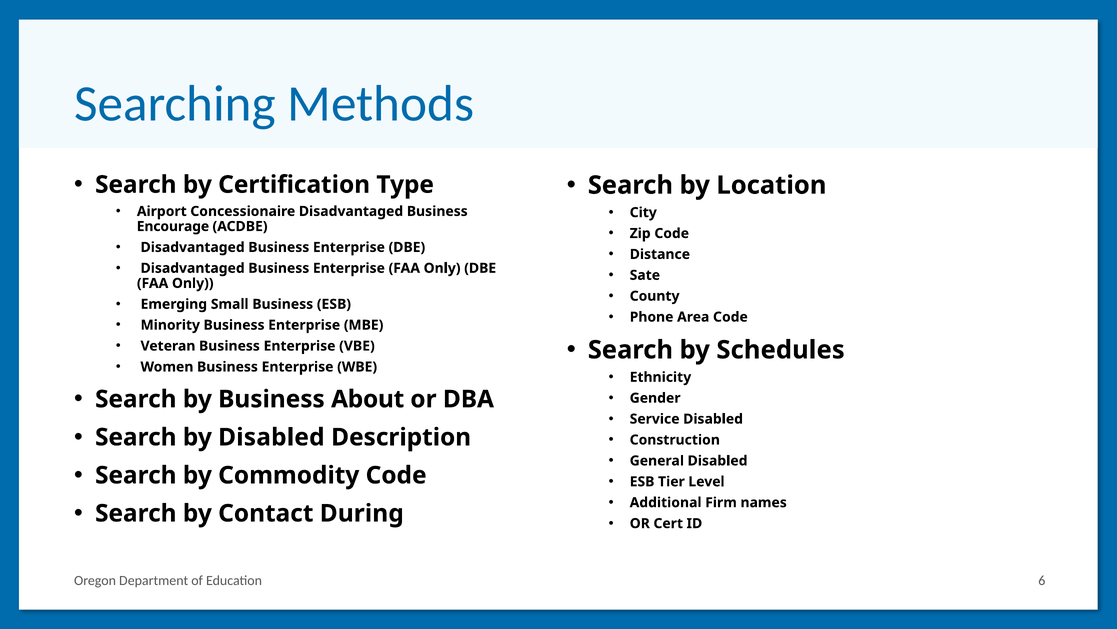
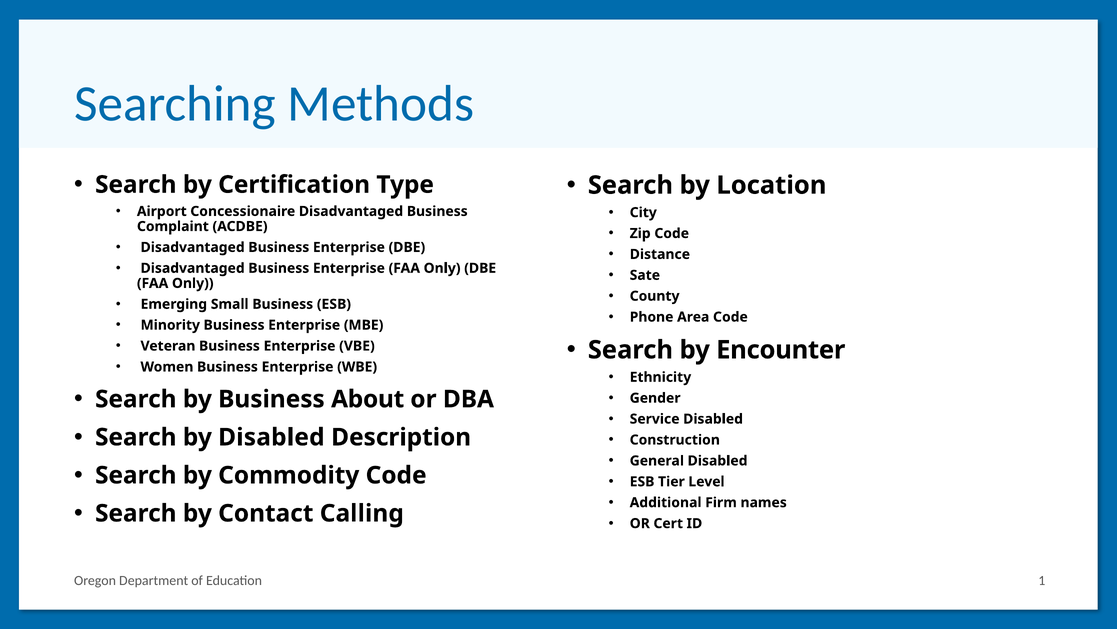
Encourage: Encourage -> Complaint (173, 226)
Schedules: Schedules -> Encounter (781, 350)
During: During -> Calling (362, 513)
6: 6 -> 1 (1042, 580)
